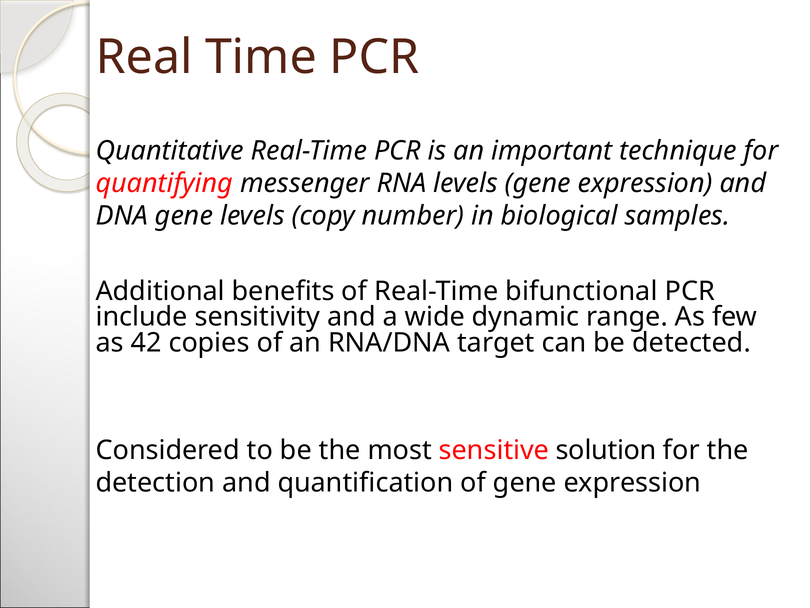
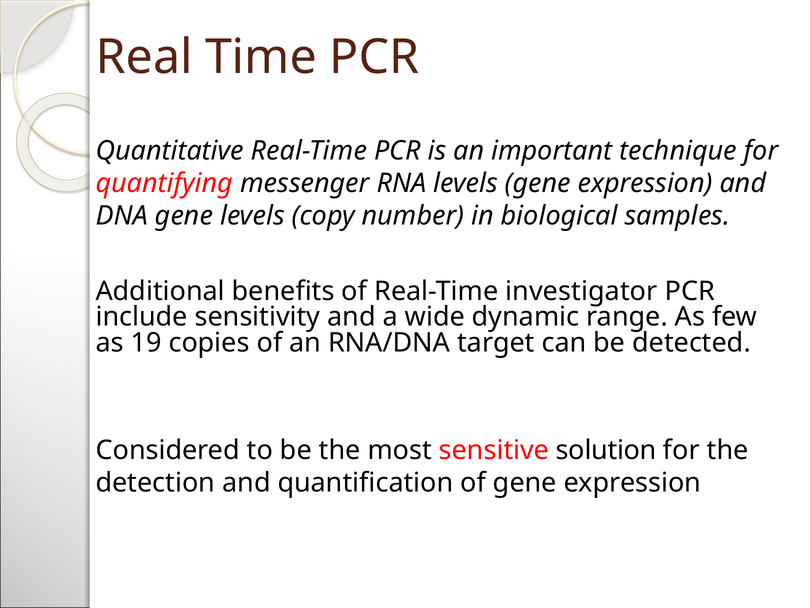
bifunctional: bifunctional -> investigator (581, 291)
42: 42 -> 19 (146, 343)
